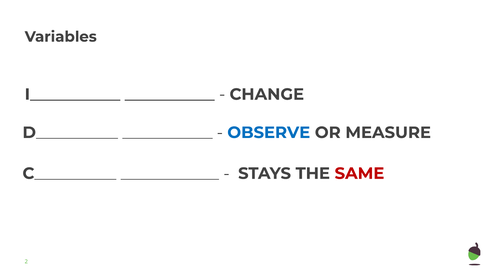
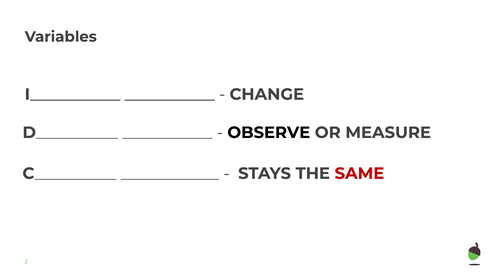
OBSERVE colour: blue -> black (269, 132)
